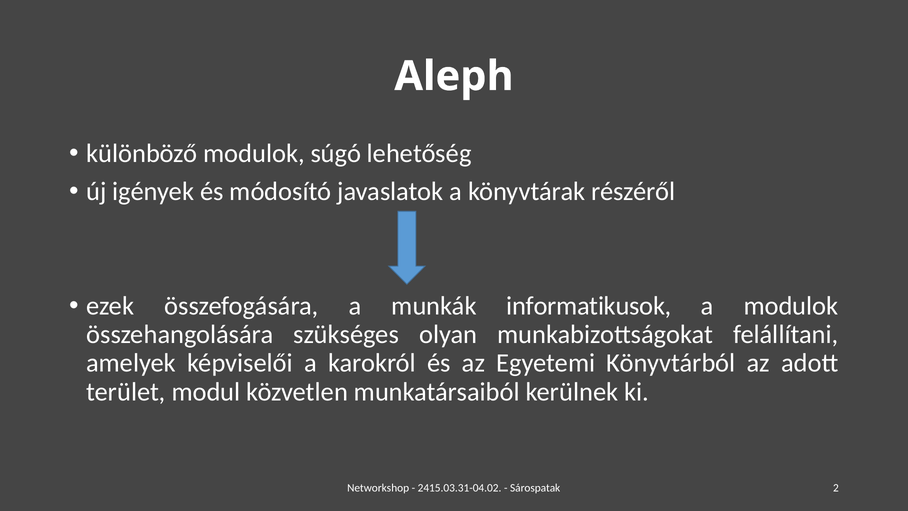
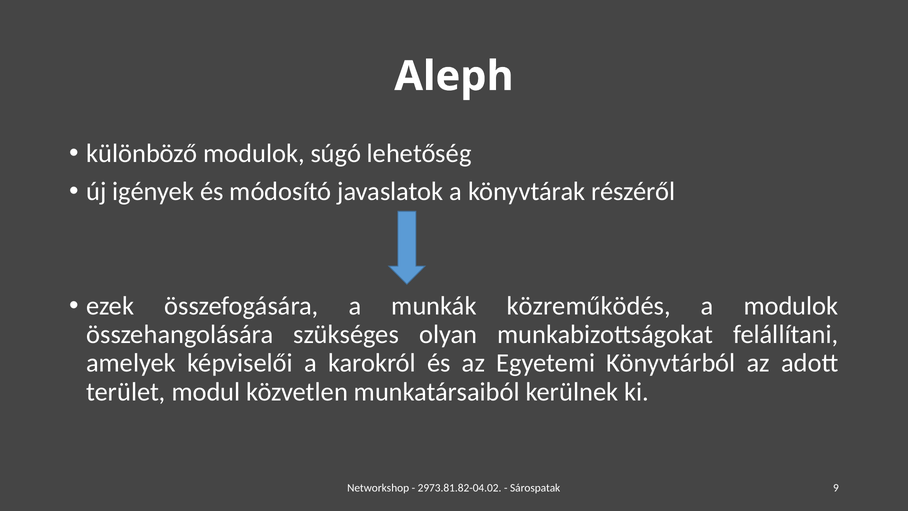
informatikusok: informatikusok -> közreműködés (589, 306)
2415.03.31-04.02: 2415.03.31-04.02 -> 2973.81.82-04.02 (460, 488)
2: 2 -> 9 (836, 488)
